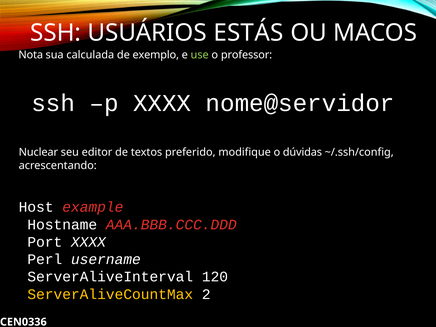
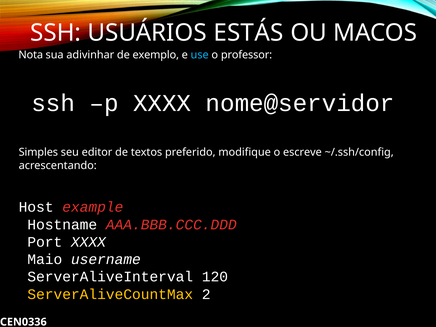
calculada: calculada -> adivinhar (90, 55)
use colour: light green -> light blue (200, 55)
Nuclear: Nuclear -> Simples (38, 152)
dúvidas: dúvidas -> escreve (302, 152)
Perl: Perl -> Maio (45, 259)
